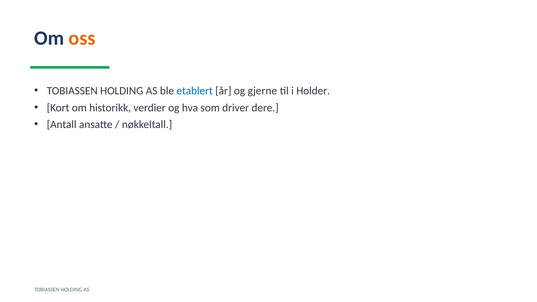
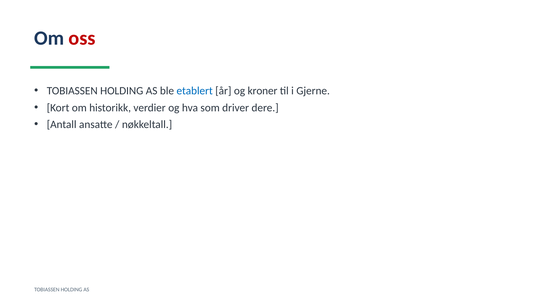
oss colour: orange -> red (82, 38)
gjerne: gjerne -> kroner (263, 91)
Holder: Holder -> Gjerne (313, 91)
